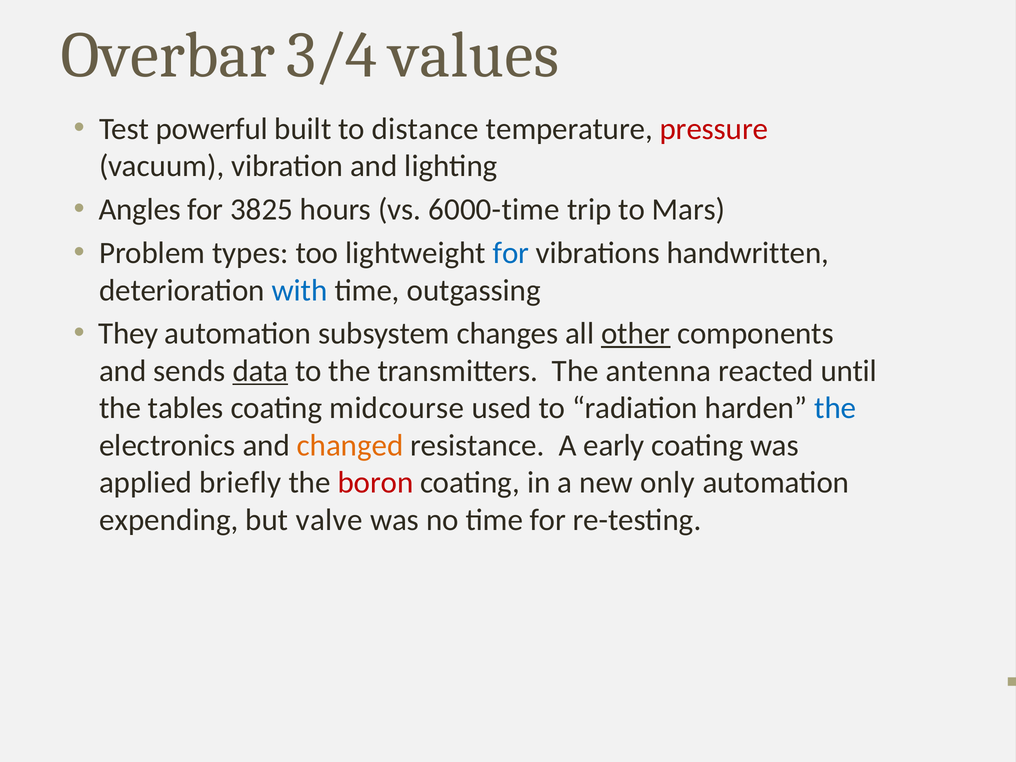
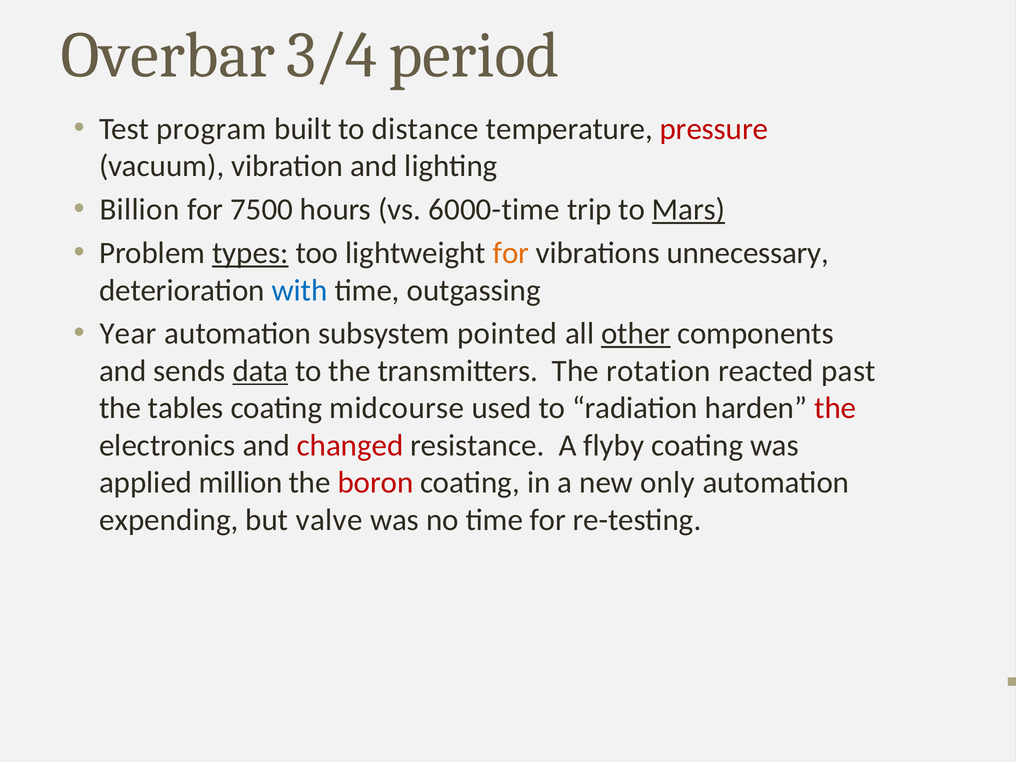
values: values -> period (474, 55)
powerful: powerful -> program (211, 129)
Angles: Angles -> Billion (139, 210)
3825: 3825 -> 7500 (262, 210)
Mars underline: none -> present (689, 210)
types underline: none -> present (250, 253)
for colour: blue -> orange (511, 253)
handwritten: handwritten -> unnecessary (748, 253)
They: They -> Year (128, 334)
changes: changes -> pointed (507, 334)
antenna: antenna -> rotation (658, 371)
until: until -> past (849, 371)
the colour: blue -> red (835, 408)
changed colour: orange -> red (350, 445)
early: early -> flyby (614, 445)
briefly: briefly -> million (241, 483)
